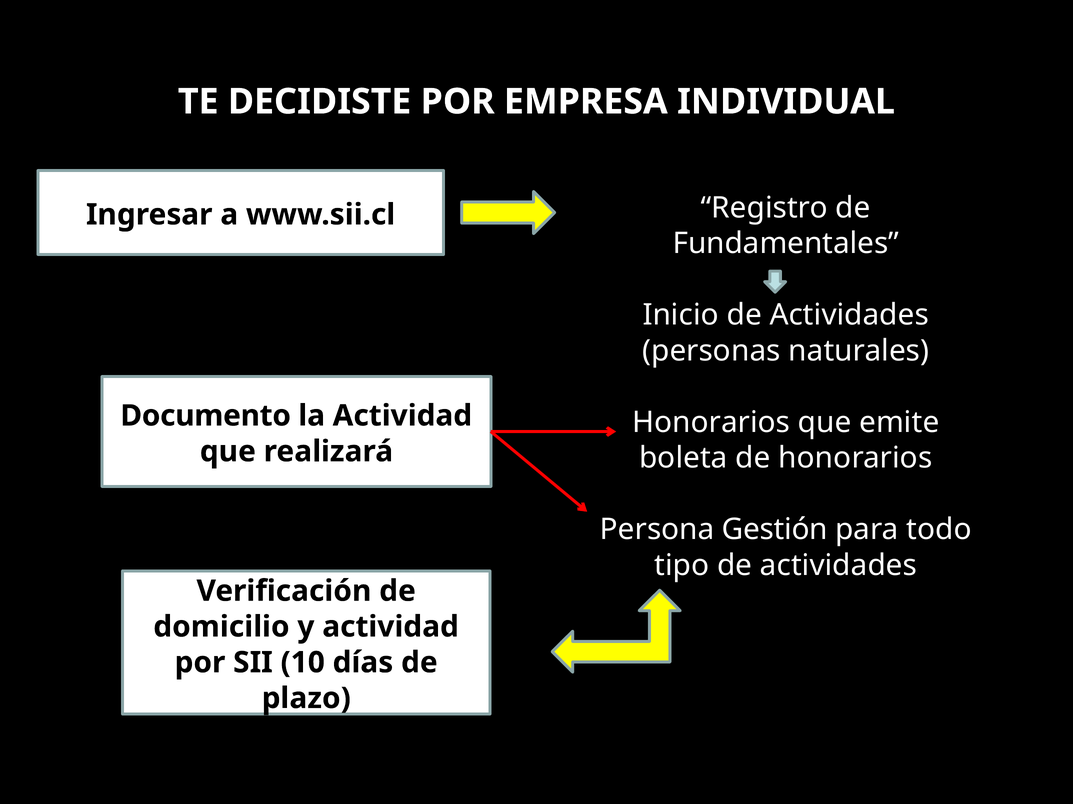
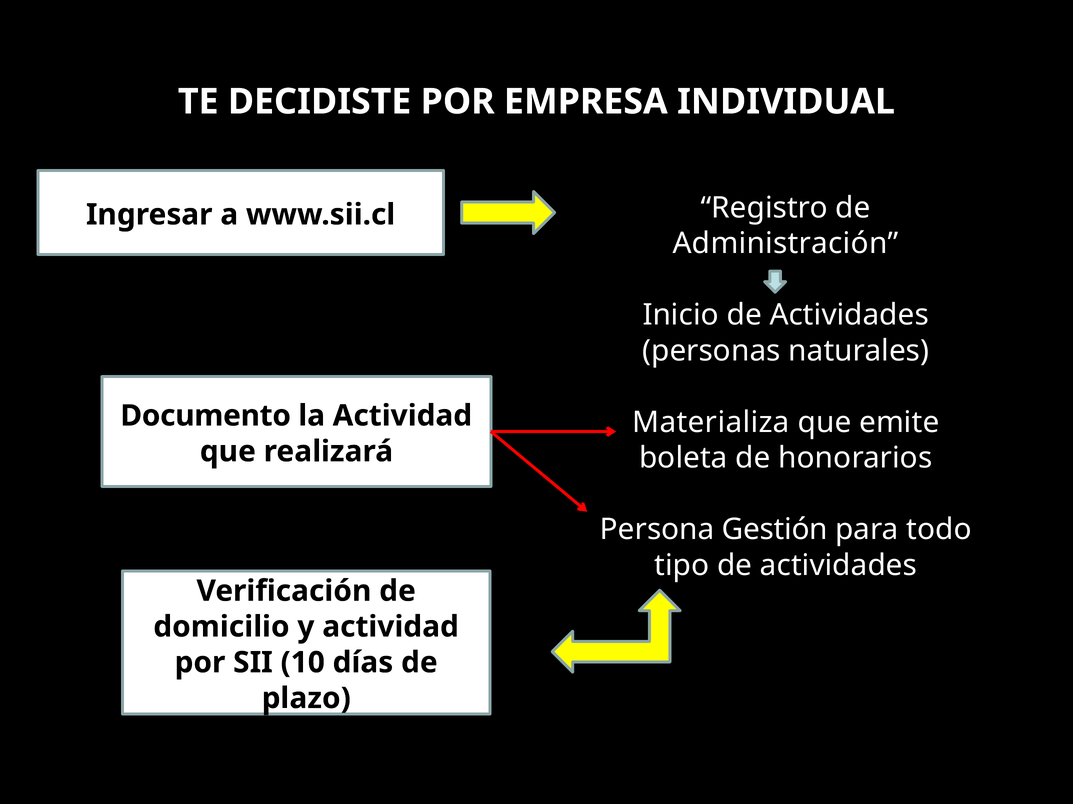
Fundamentales: Fundamentales -> Administración (786, 244)
Honorarios: Honorarios -> Materializa (711, 423)
